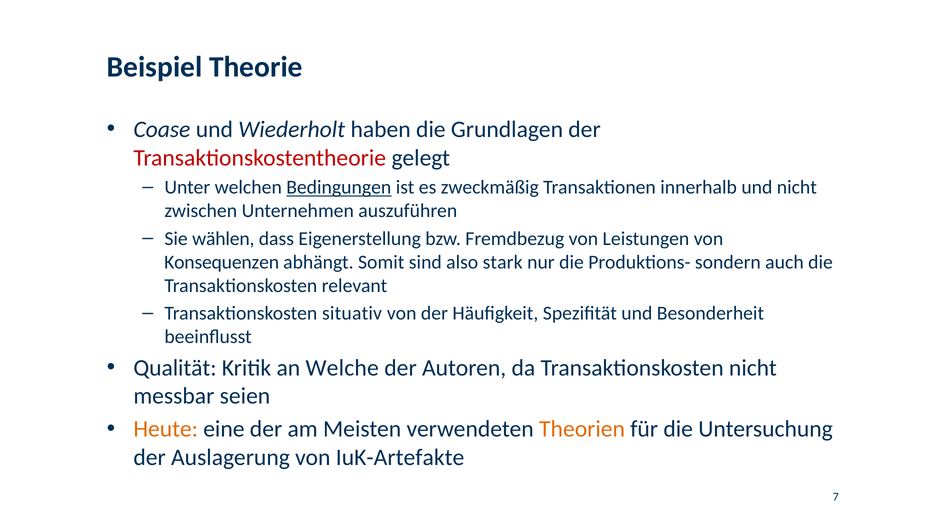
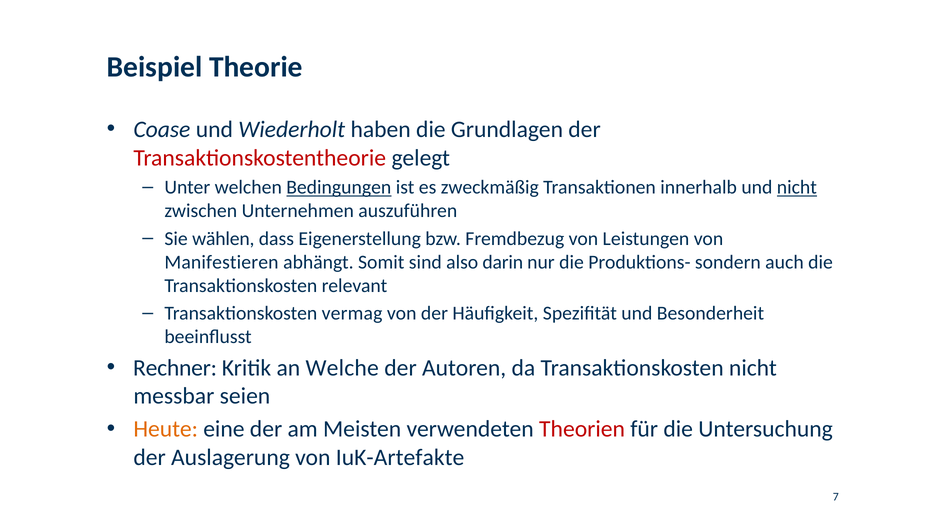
nicht underline: none -> present (797, 188)
Konsequenzen: Konsequenzen -> Manifestieren (221, 262)
stark: stark -> darin (503, 262)
situativ: situativ -> vermag (352, 314)
Qualität: Qualität -> Rechner (175, 368)
Theorien colour: orange -> red (582, 430)
